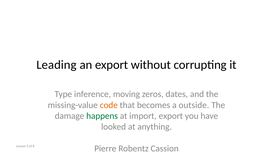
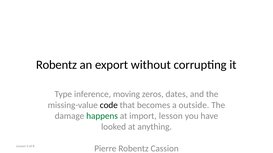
Leading: Leading -> Robentz (57, 65)
code colour: orange -> black (109, 105)
import export: export -> lesson (171, 116)
